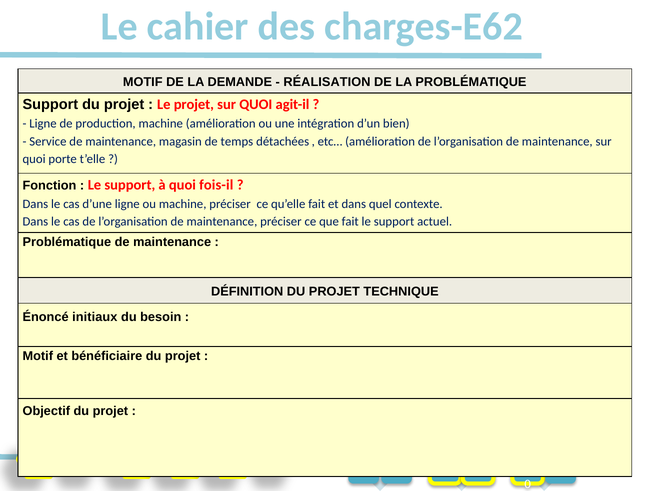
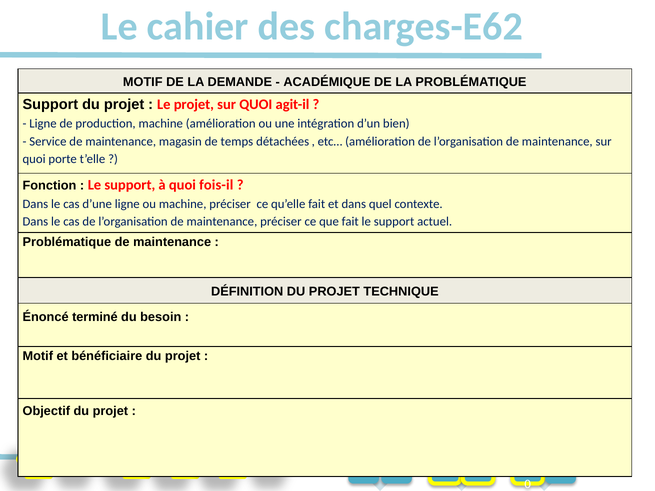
RÉALISATION: RÉALISATION -> ACADÉMIQUE (327, 82)
initiaux: initiaux -> terminé (95, 317)
